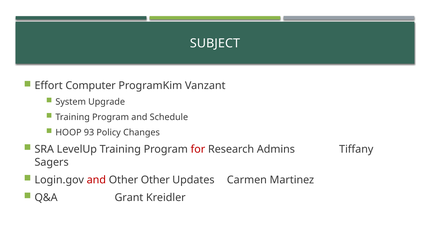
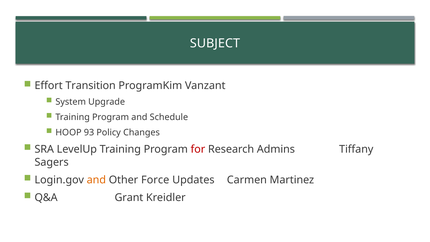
Computer: Computer -> Transition (91, 86)
and colour: red -> orange (96, 180)
Other Other: Other -> Force (155, 180)
